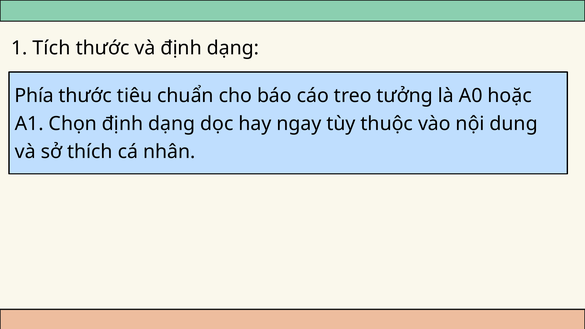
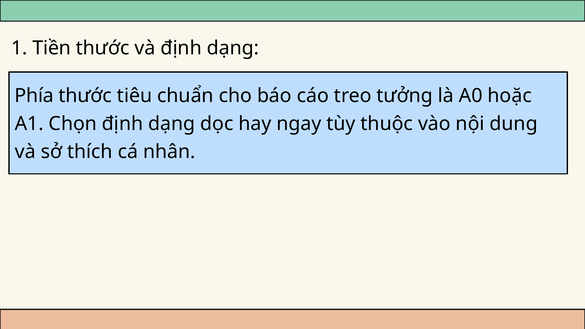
Tích: Tích -> Tiền (52, 48)
